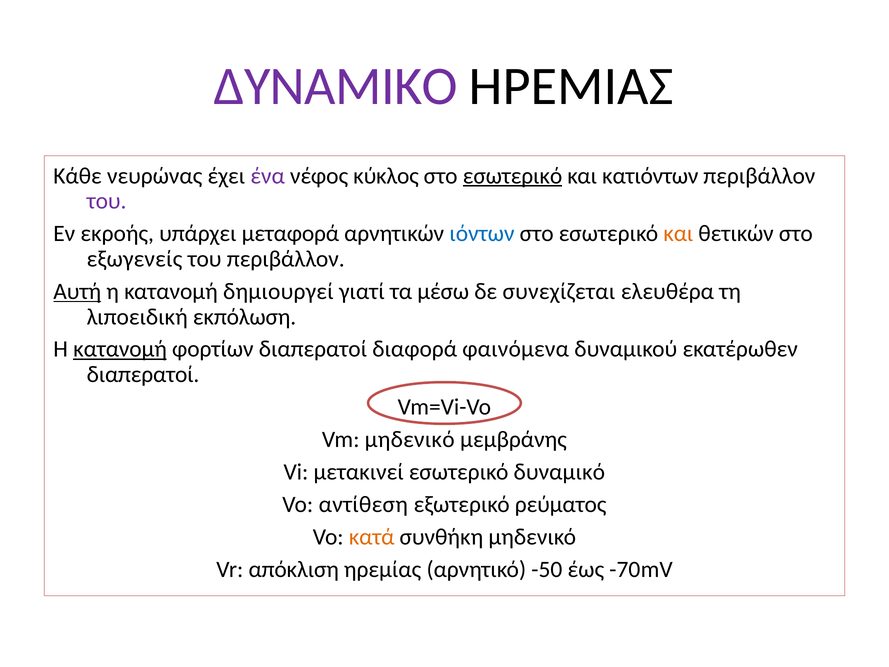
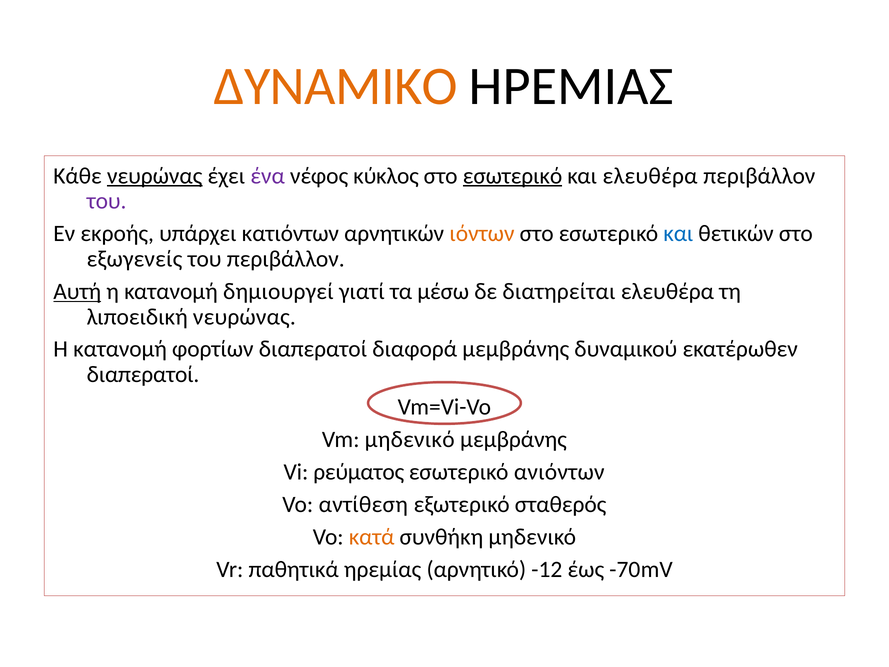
ΔΥΝΑΜΙΚΟ colour: purple -> orange (336, 86)
νευρώνας underline: none -> present (155, 176)
και κατιόντων: κατιόντων -> ελευθέρα (650, 176)
μεταφορά: μεταφορά -> κατιόντων (290, 234)
ιόντων colour: blue -> orange (482, 234)
και colour: orange -> blue (678, 234)
συνεχίζεται: συνεχίζεται -> διατηρείται (559, 291)
λιποειδική εκπόλωση: εκπόλωση -> νευρώνας (244, 317)
κατανομή underline: present -> none (120, 349)
διαφορά φαινόμενα: φαινόμενα -> μεμβράνης (516, 349)
μετακινεί: μετακινεί -> ρεύματος (359, 472)
δυναμικό: δυναμικό -> ανιόντων (559, 472)
ρεύματος: ρεύματος -> σταθερός (561, 504)
απόκλιση: απόκλιση -> παθητικά (294, 569)
-50: -50 -> -12 (547, 569)
